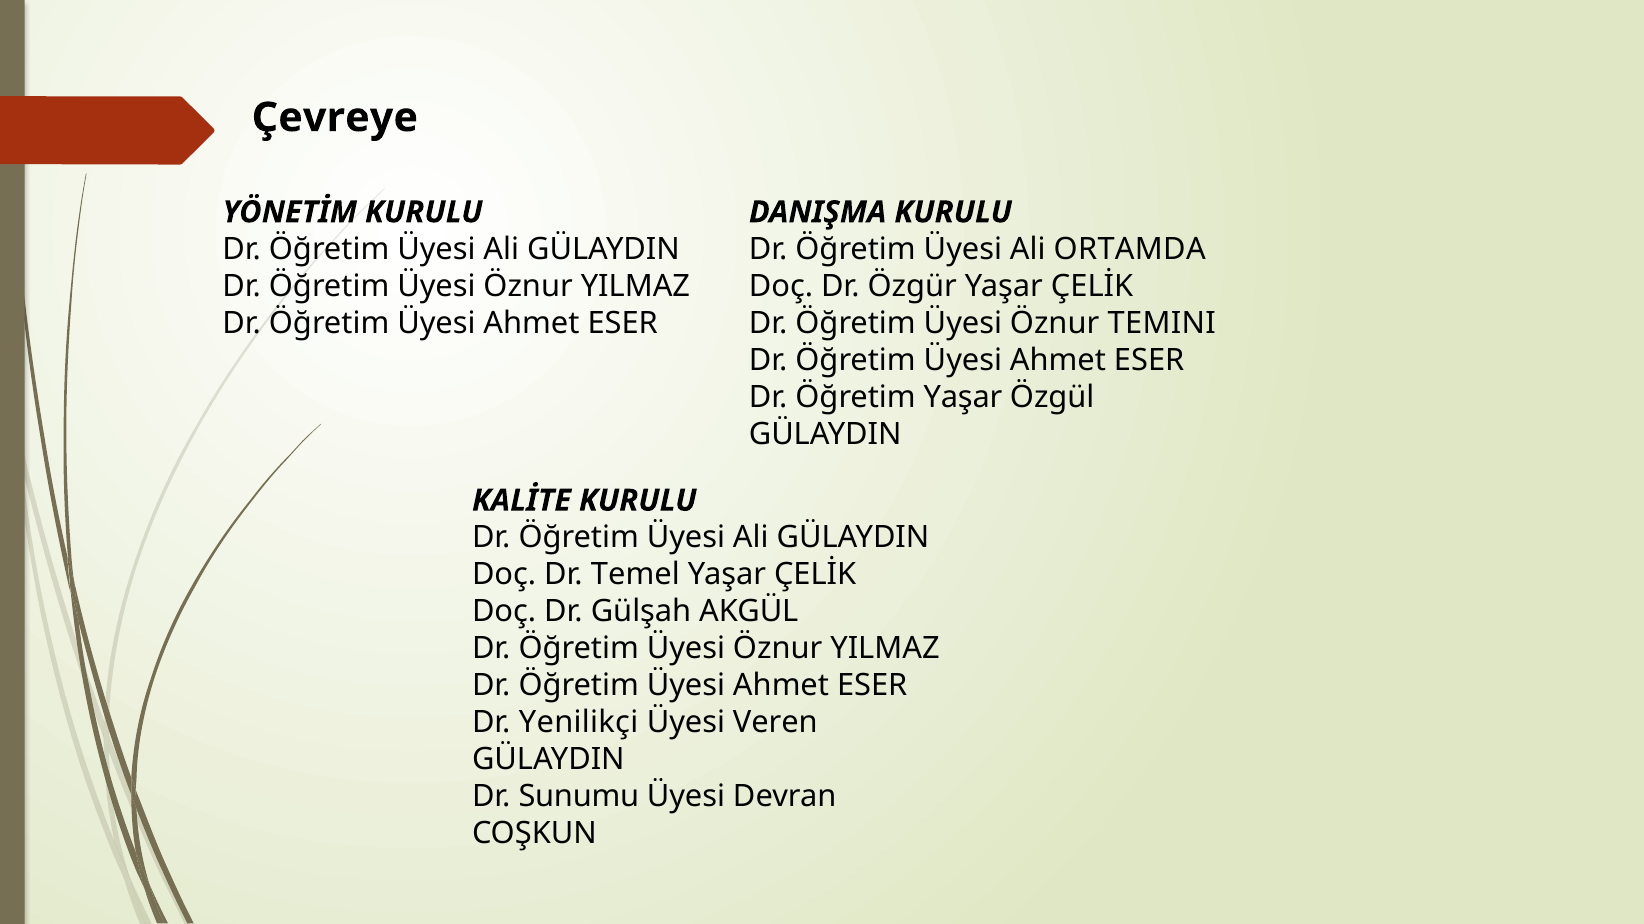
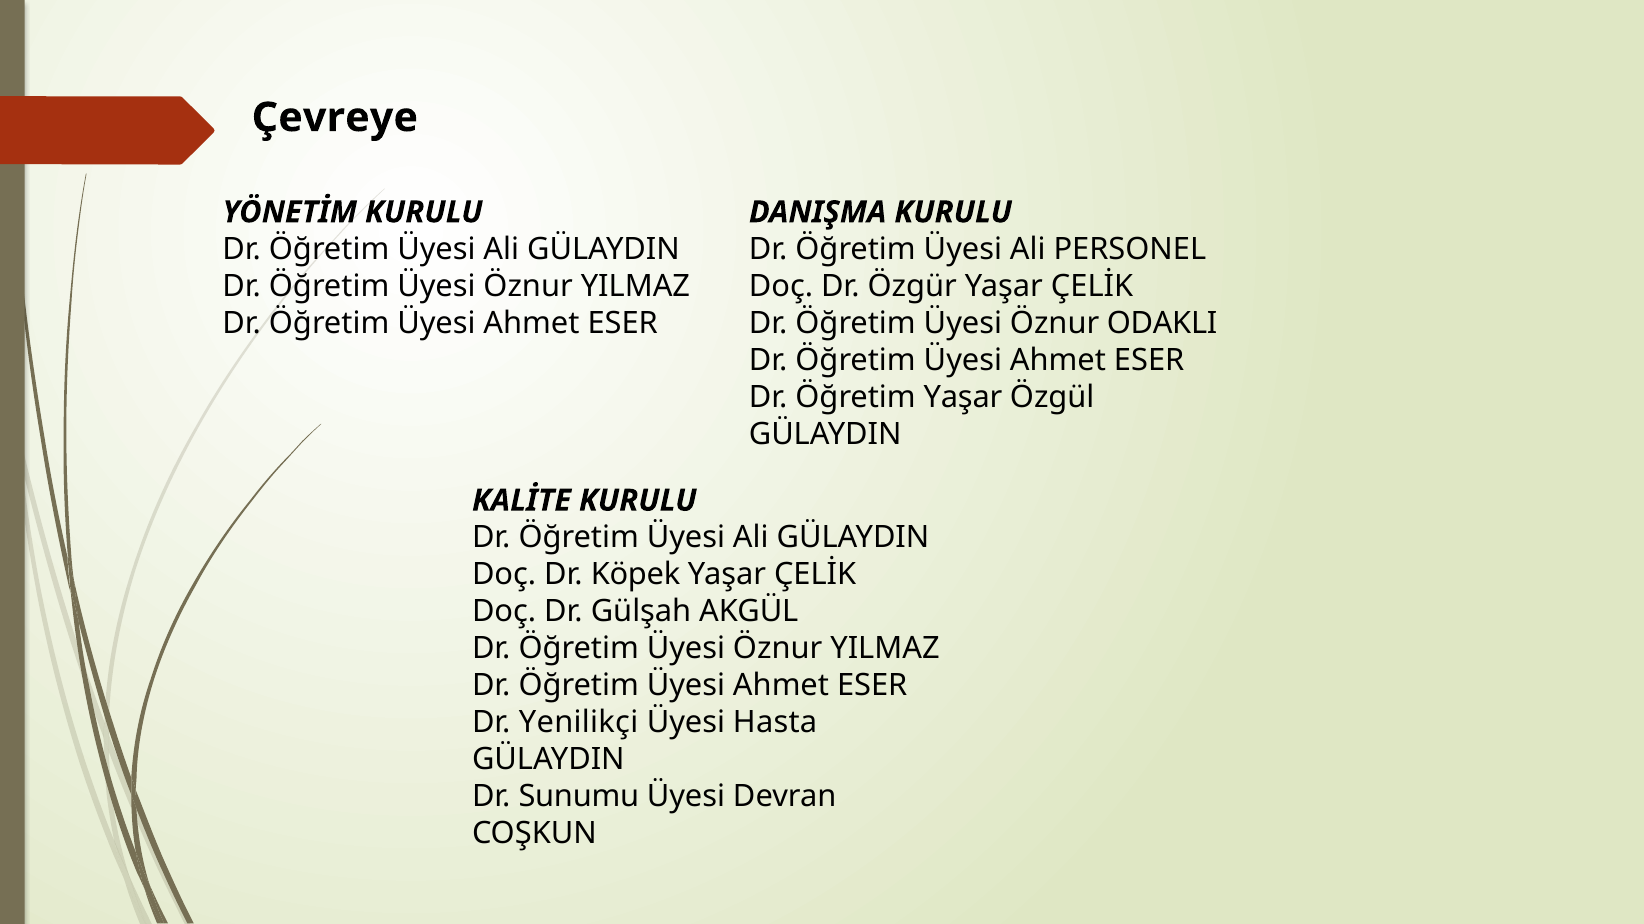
ORTAMDA: ORTAMDA -> PERSONEL (1130, 249)
TEMINI: TEMINI -> ODAKLI (1162, 323)
Temel: Temel -> Köpek (636, 575)
Veren: Veren -> Hasta (775, 723)
